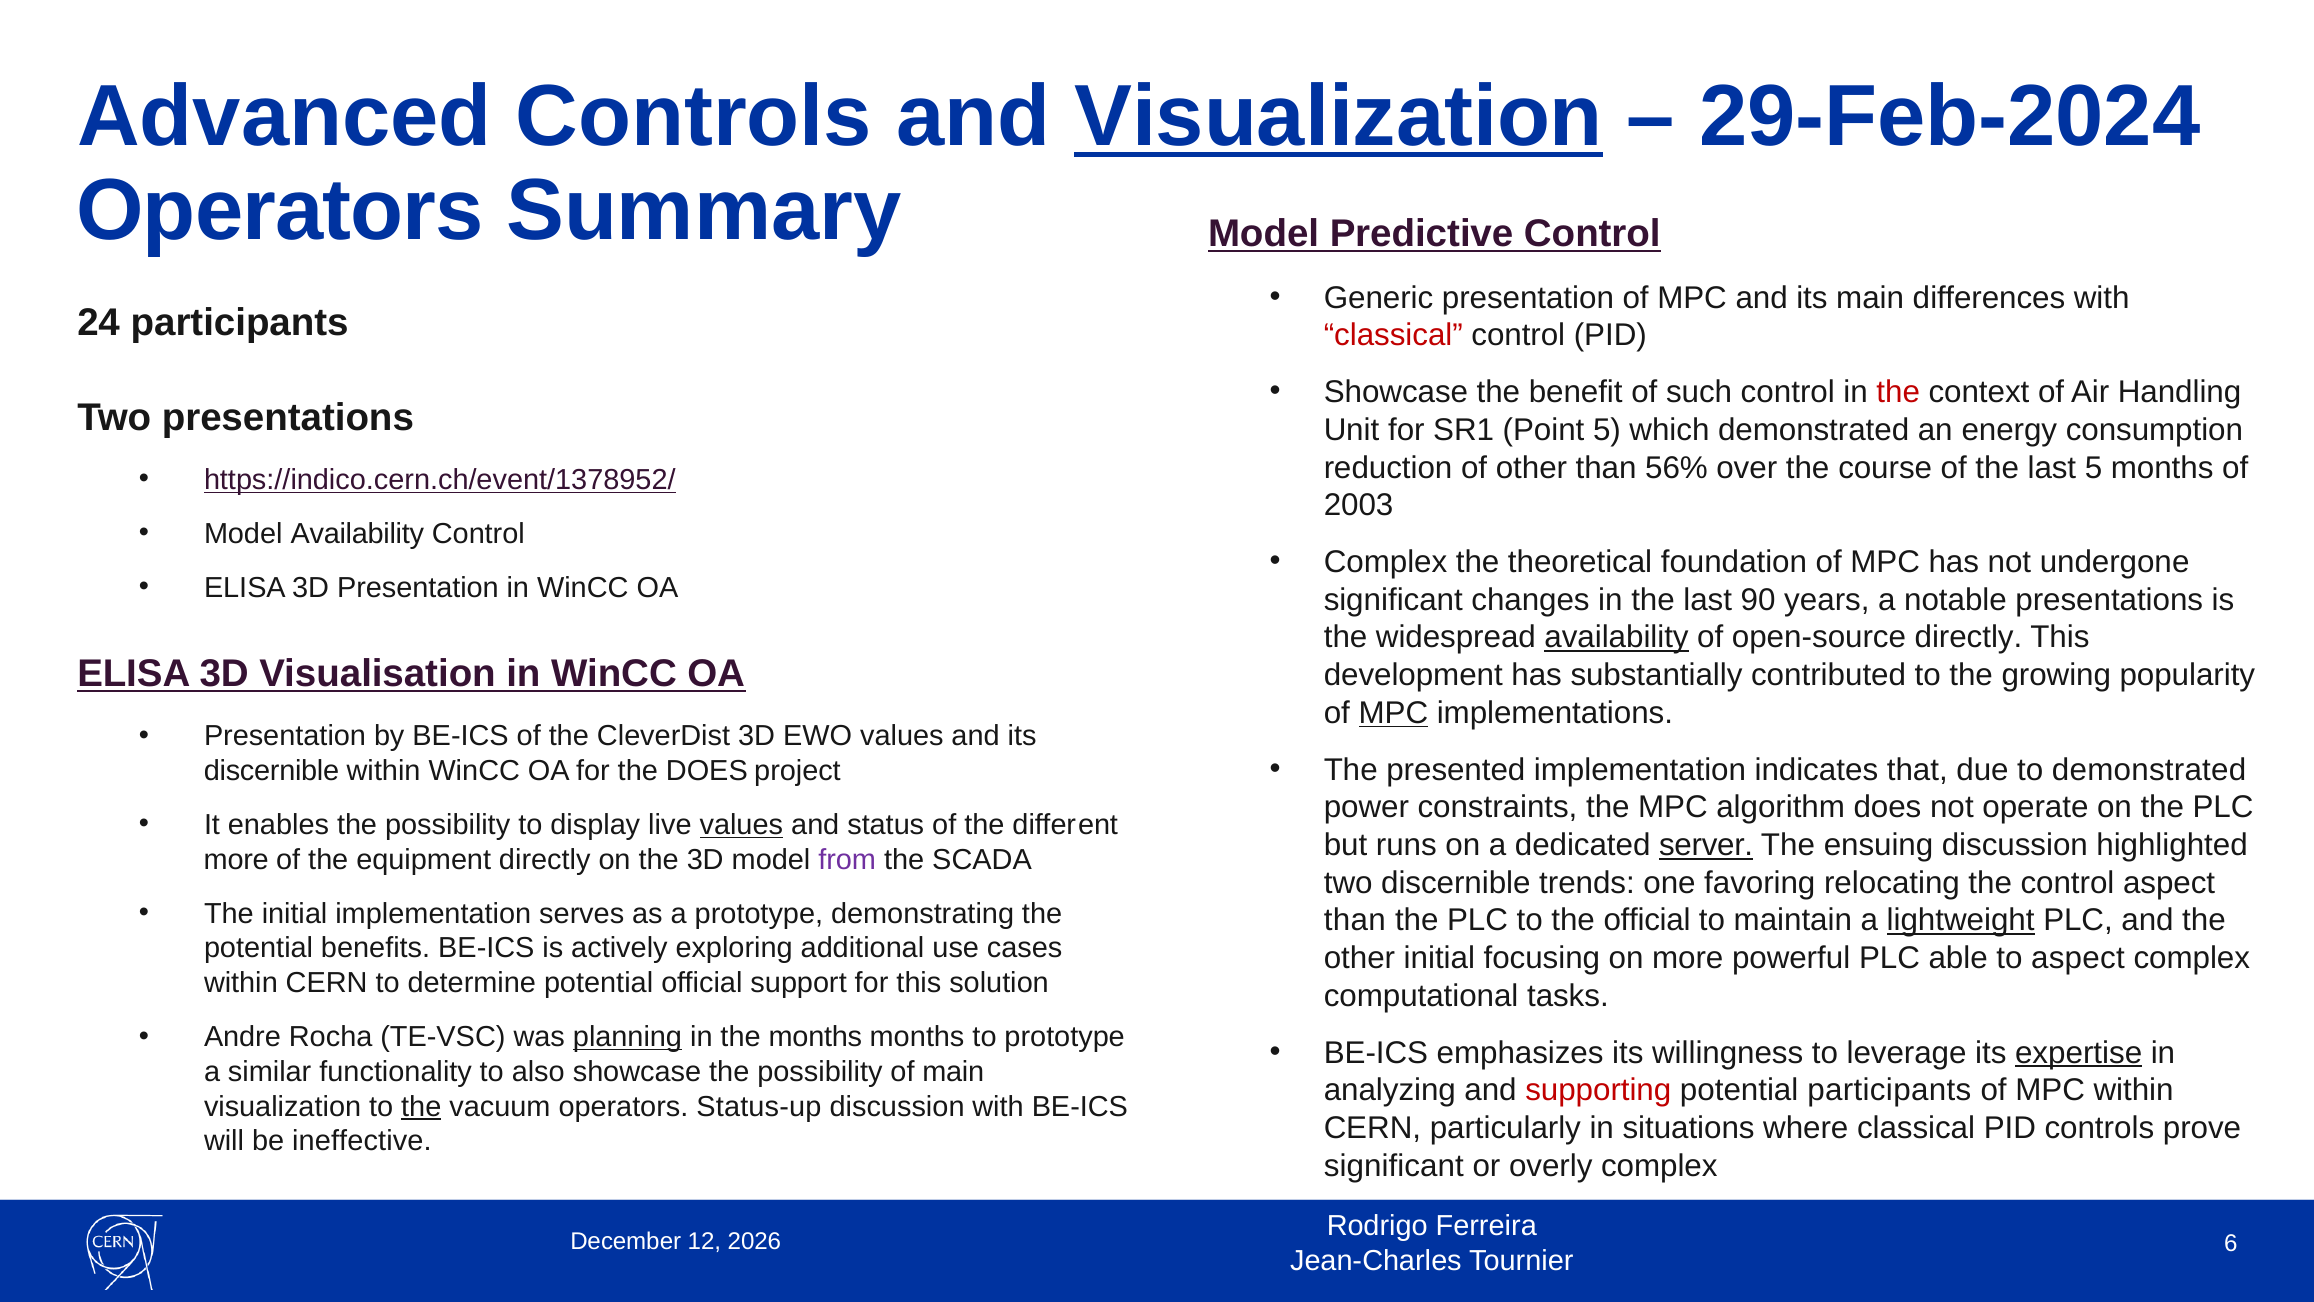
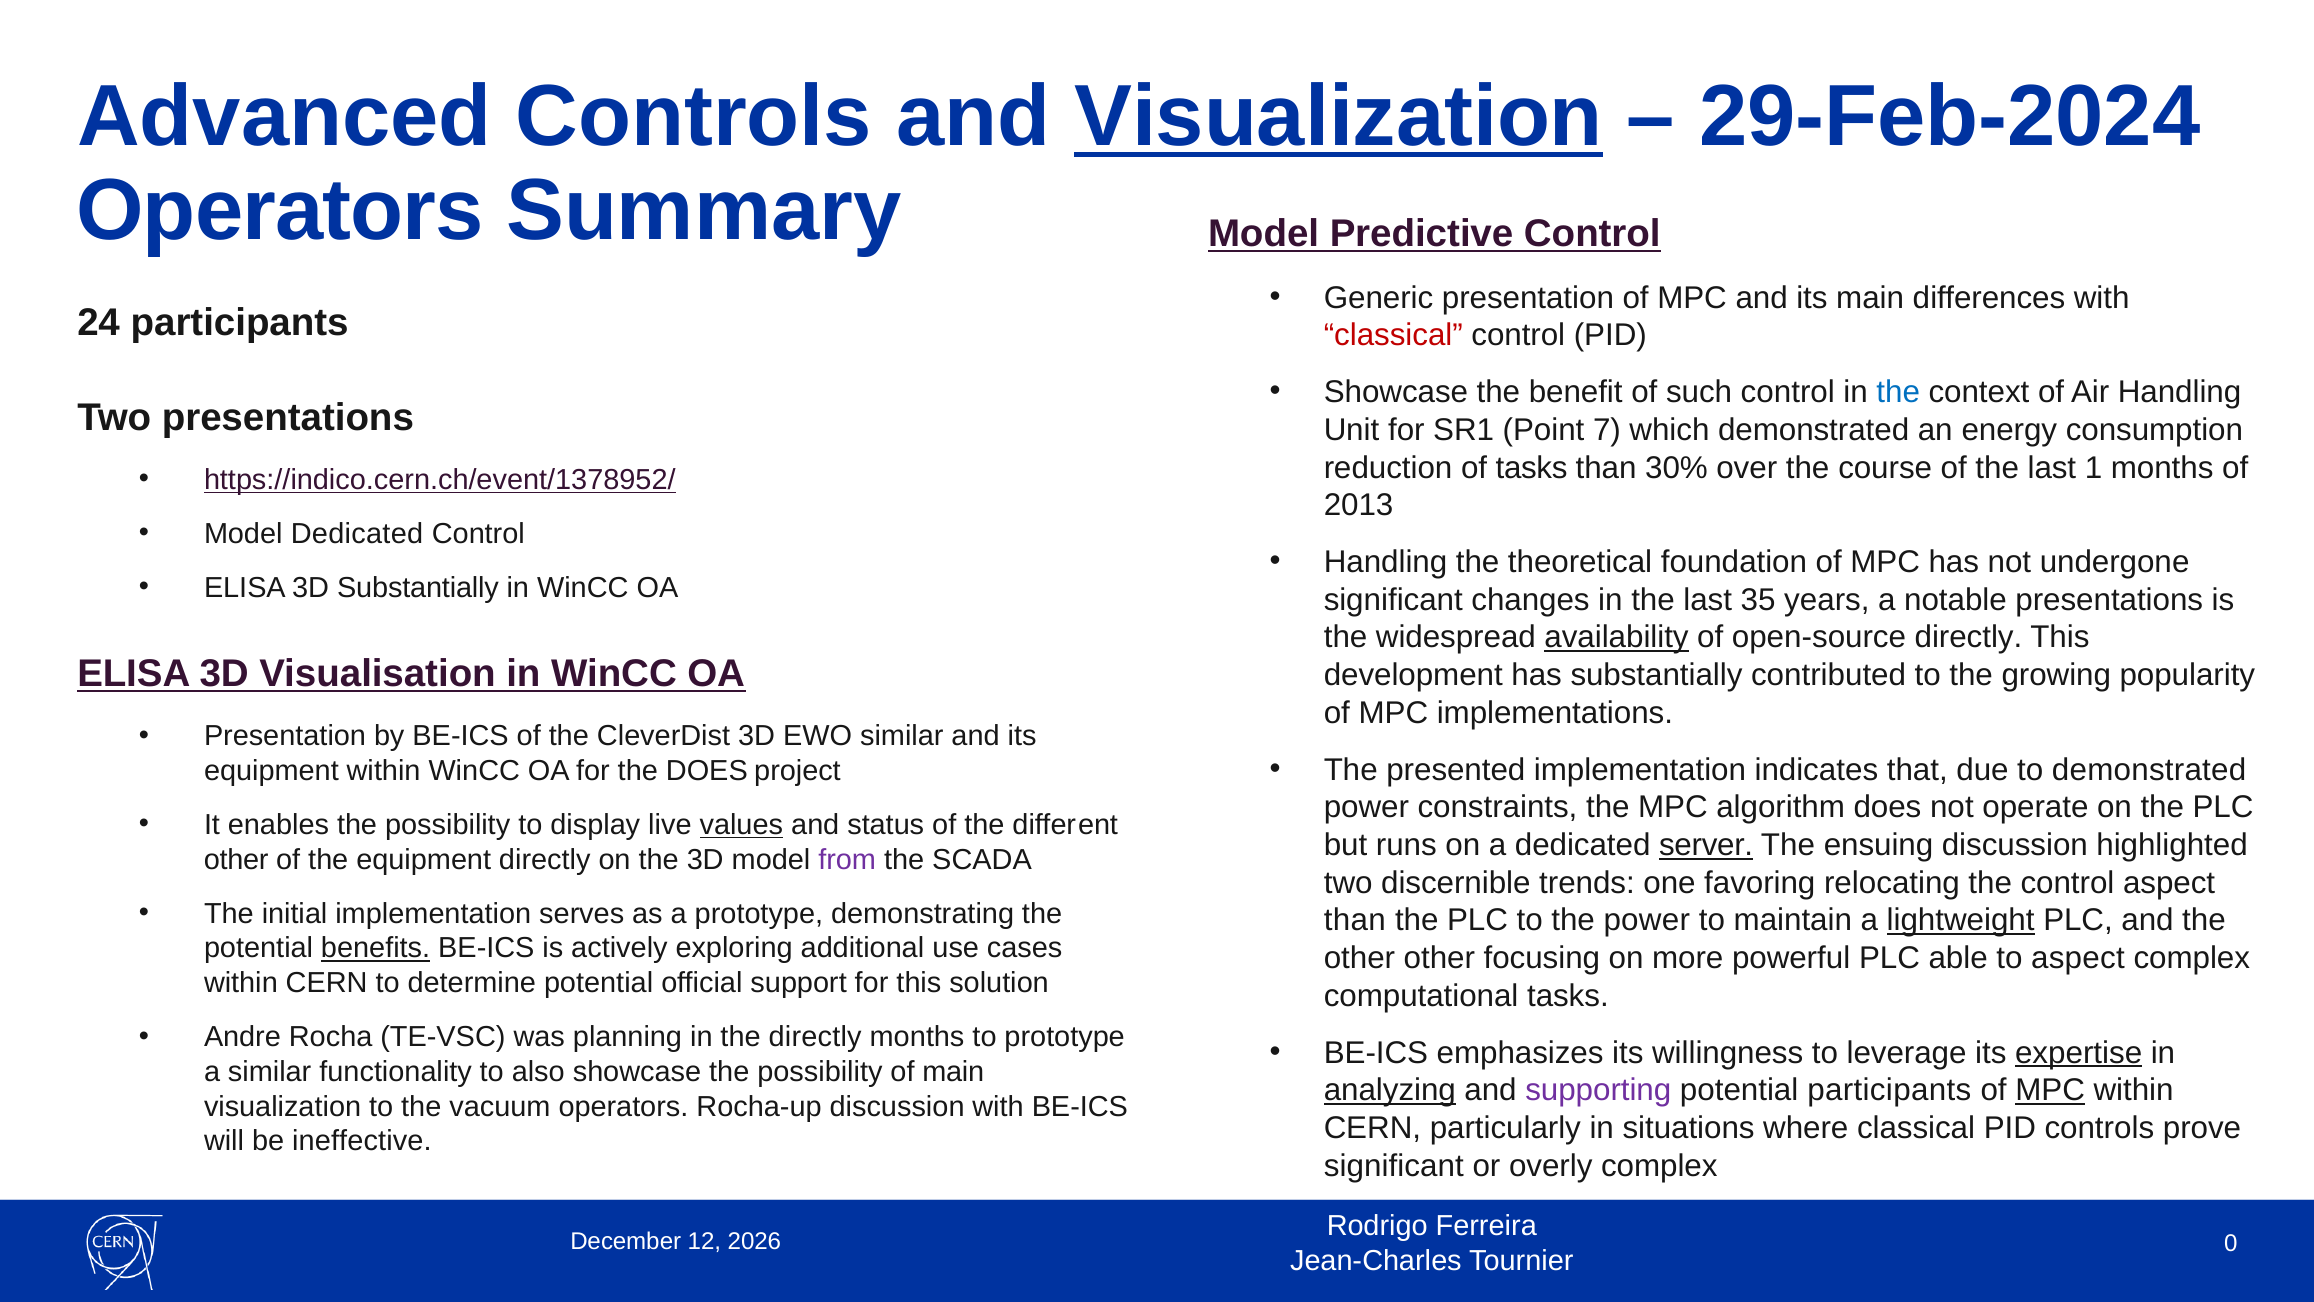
the colour: red -> blue (1898, 392)
Point 5: 5 -> 7 (1607, 430)
of other: other -> tasks (1532, 468)
56%: 56% -> 30% (1677, 468)
last 5: 5 -> 1 (2094, 468)
2003: 2003 -> 2013 (1359, 505)
Model Availability: Availability -> Dedicated (357, 533)
Complex: Complex -> Handling (1386, 562)
3D Presentation: Presentation -> Substantially (418, 587)
90: 90 -> 35 (1758, 600)
MPC underline: present -> none (1393, 713)
EWO values: values -> similar (902, 736)
discernible: discernible -> equipment (271, 771)
more: more -> other (236, 859)
the official: official -> power (1647, 920)
benefits underline: none -> present (376, 948)
other initial: initial -> other (1439, 958)
planning underline: present -> none (627, 1037)
the months: months -> directly (815, 1037)
analyzing underline: none -> present (1390, 1090)
supporting colour: red -> purple (1598, 1090)
MPC underline: none -> present (2050, 1090)
the underline: present -> none (421, 1106)
Status-up: Status-up -> Rocha-up (759, 1106)
6: 6 -> 0 (2231, 1243)
